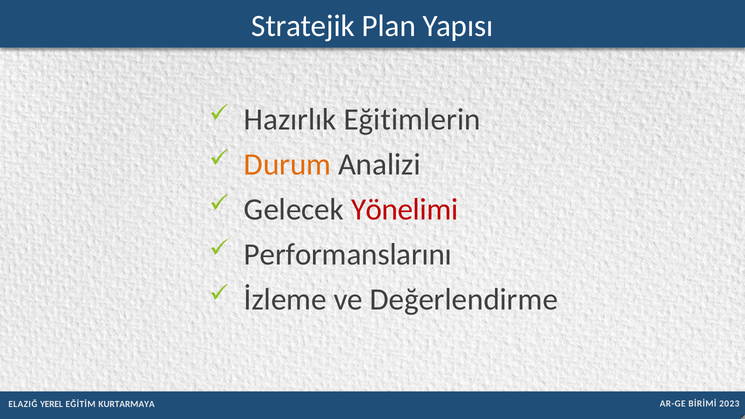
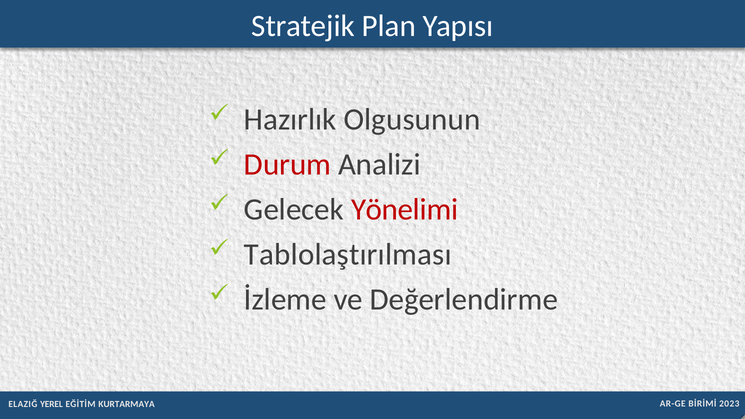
Eğitimlerin: Eğitimlerin -> Olgusunun (412, 120)
Durum colour: orange -> red (288, 165)
Performanslarını: Performanslarını -> Tablolaştırılması (348, 255)
